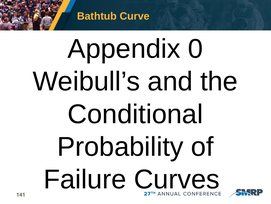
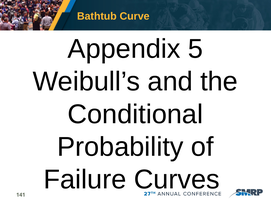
0: 0 -> 5 (196, 49)
